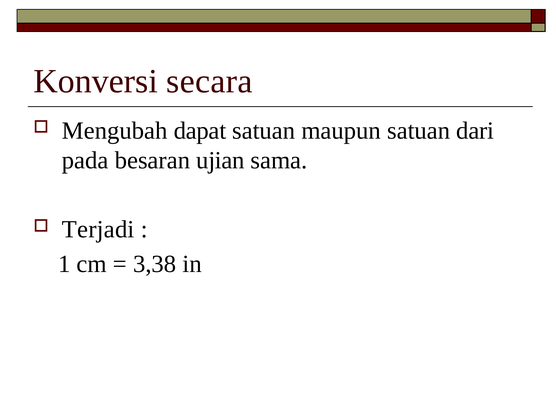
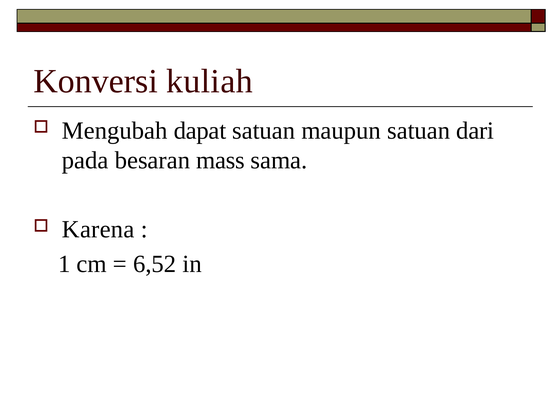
secara: secara -> kuliah (210, 81)
ujian: ujian -> mass (220, 160)
Terjadi: Terjadi -> Karena (98, 229)
3,38: 3,38 -> 6,52 (155, 264)
